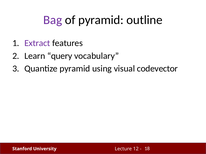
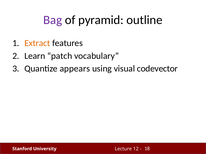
Extract colour: purple -> orange (37, 43)
query: query -> patch (60, 56)
Quantize pyramid: pyramid -> appears (75, 69)
